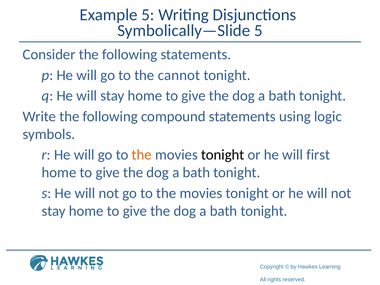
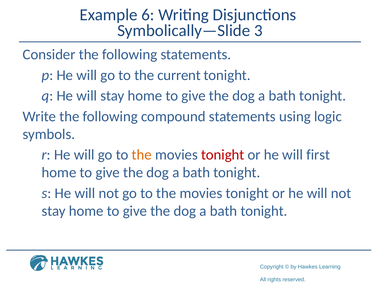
Example 5: 5 -> 6 (148, 15)
Symbolically—Slide 5: 5 -> 3 (258, 31)
cannot: cannot -> current (179, 75)
tonight colour: black -> red (223, 155)
